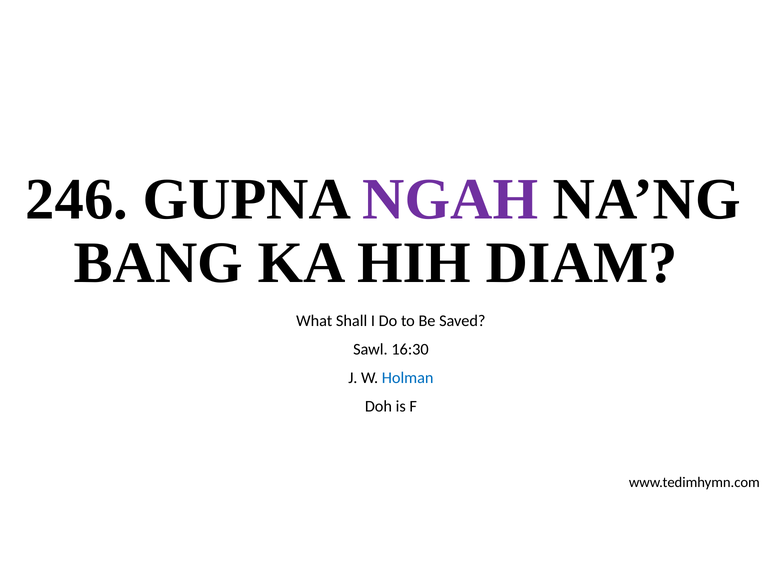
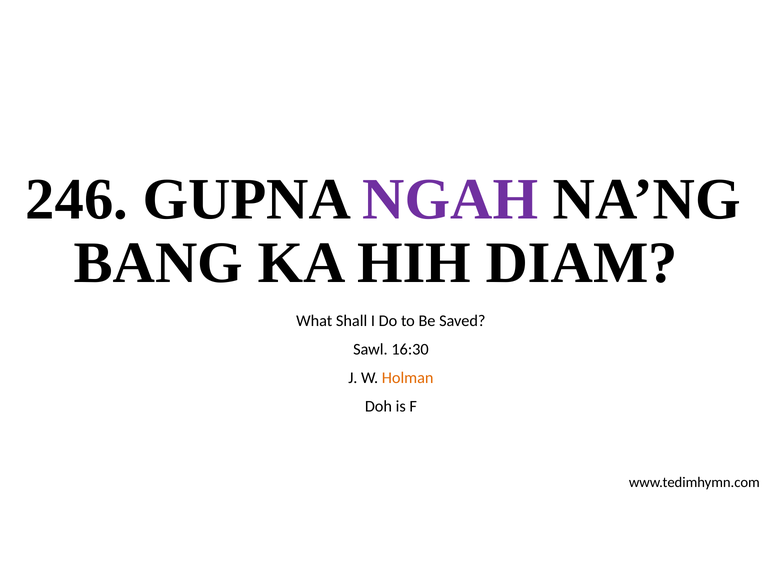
Holman colour: blue -> orange (408, 378)
